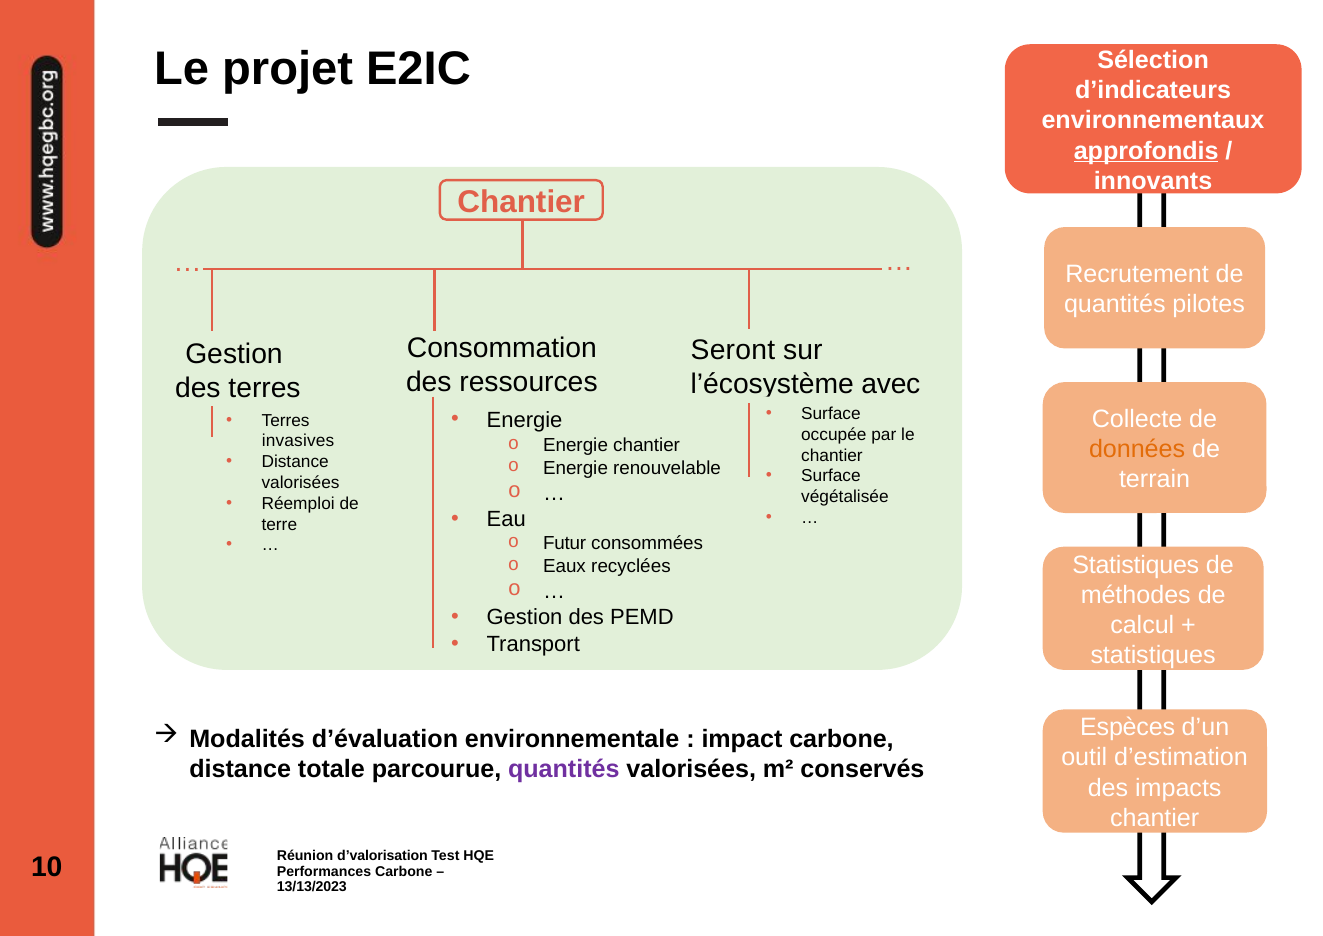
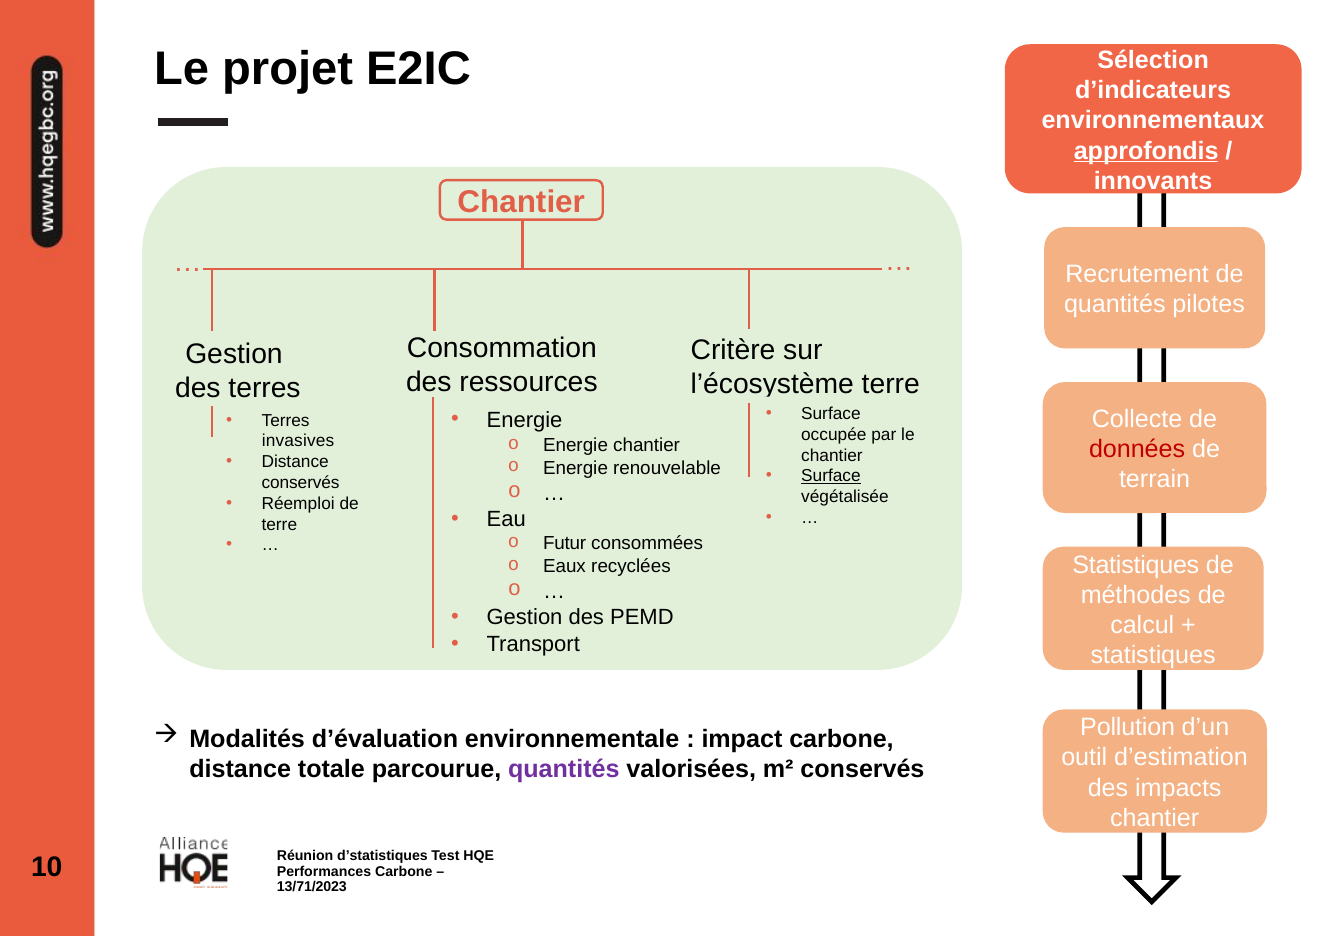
Seront: Seront -> Critère (733, 350)
l’écosystème avec: avec -> terre (891, 384)
données colour: orange -> red (1137, 449)
Surface underline: none -> present (831, 476)
valorisées: valorisées -> conservés (301, 483)
Espèces: Espèces -> Pollution (1128, 727)
d’valorisation: d’valorisation -> d’statistiques (382, 856)
13/13/2023: 13/13/2023 -> 13/71/2023 (312, 886)
